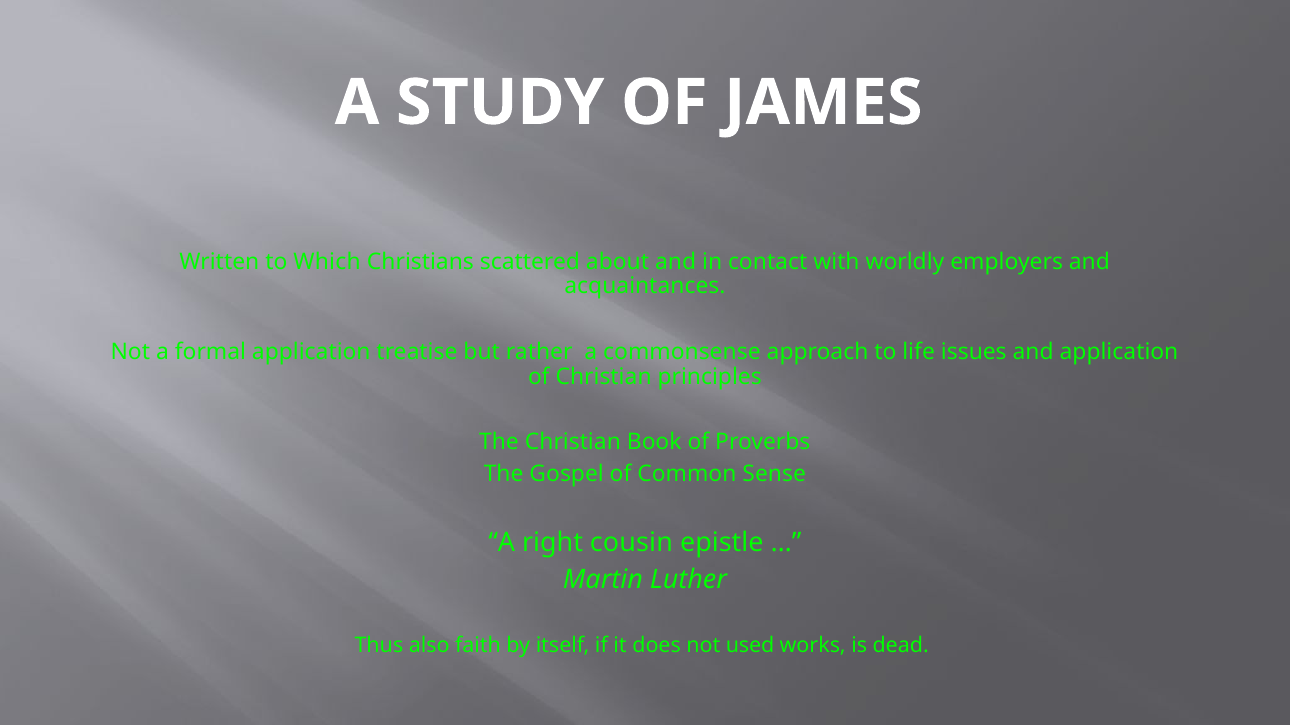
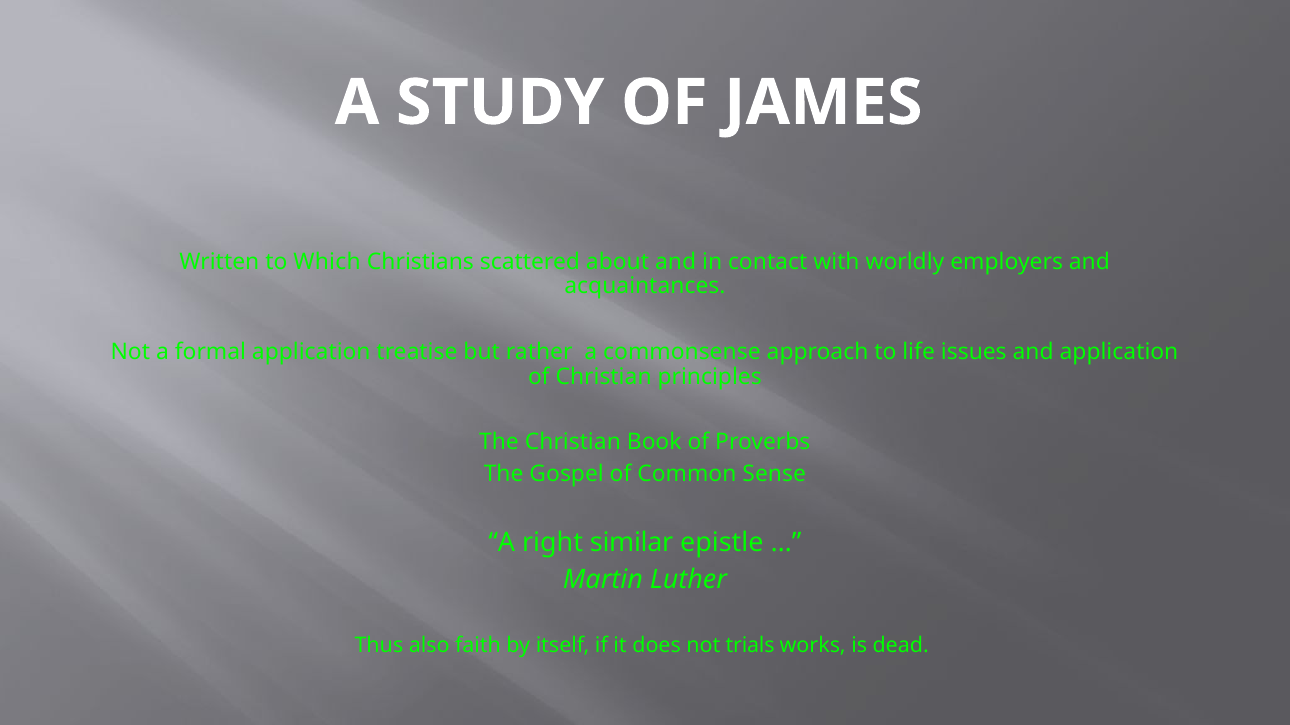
cousin: cousin -> similar (632, 543)
used: used -> trials (750, 646)
